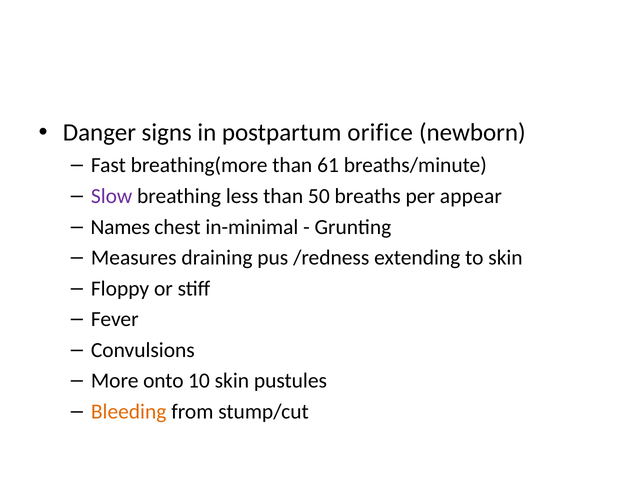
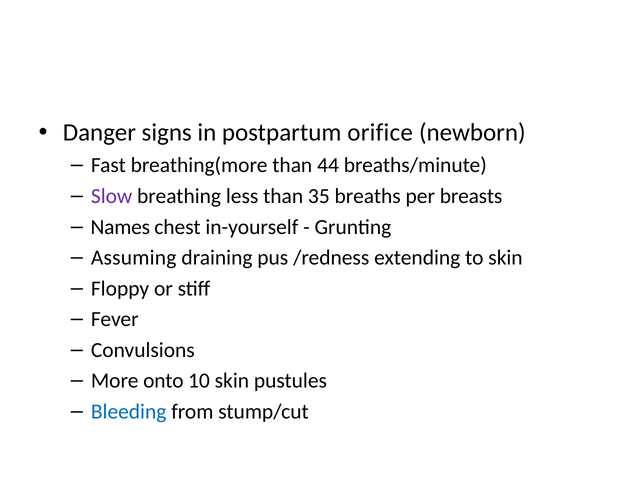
61: 61 -> 44 (328, 165)
50: 50 -> 35 (319, 196)
appear: appear -> breasts (471, 196)
in-minimal: in-minimal -> in-yourself (252, 227)
Measures: Measures -> Assuming (134, 258)
Bleeding colour: orange -> blue (129, 412)
